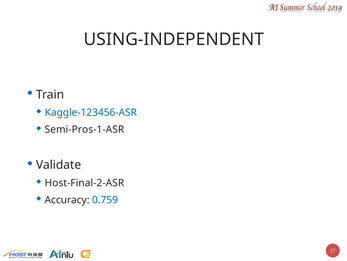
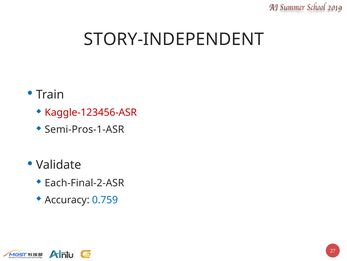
USING-INDEPENDENT: USING-INDEPENDENT -> STORY-INDEPENDENT (174, 39)
Kaggle-123456-ASR colour: blue -> red (91, 112)
Host-Final-2-ASR: Host-Final-2-ASR -> Each-Final-2-ASR (84, 182)
